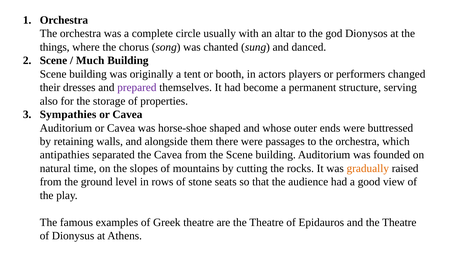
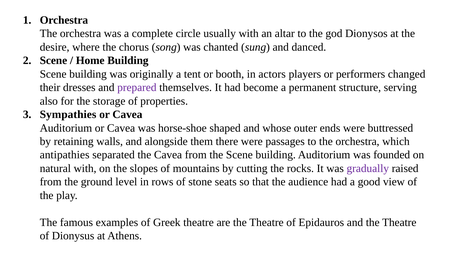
things: things -> desire (55, 47)
Much: Much -> Home (90, 60)
natural time: time -> with (85, 168)
gradually colour: orange -> purple (368, 168)
